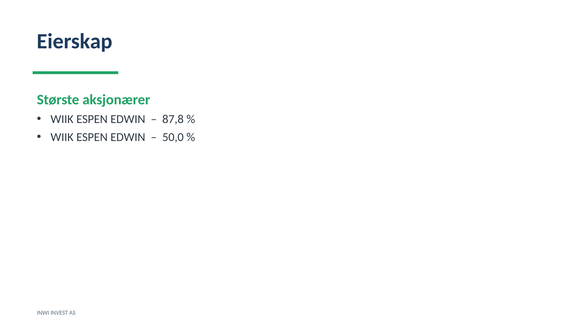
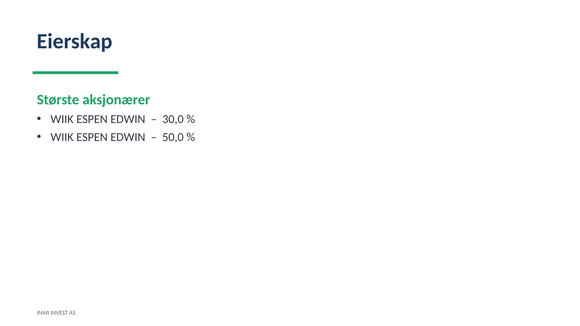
87,8: 87,8 -> 30,0 (173, 119)
